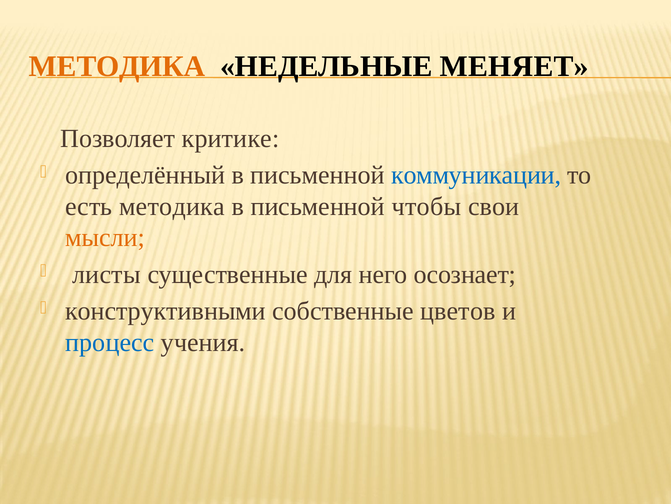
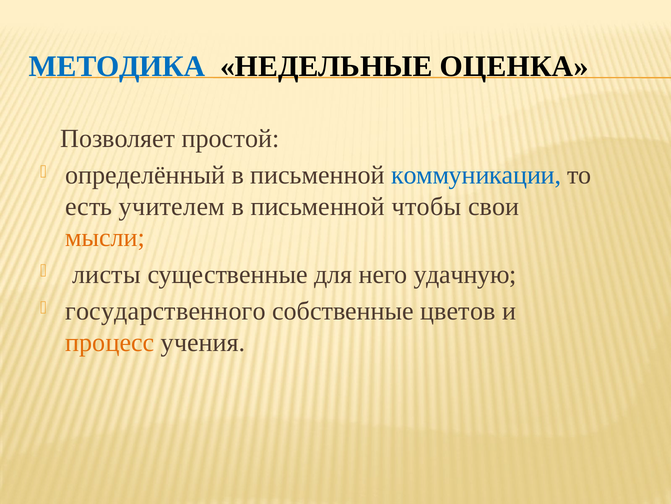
МЕТОДИКА colour: orange -> blue (117, 66)
МЕНЯЕТ: МЕНЯЕТ -> ОЦЕНКА (514, 66)
критике: критике -> простой (231, 138)
есть методика: методика -> учителем (172, 206)
осознает: осознает -> удачную (465, 274)
конструктивными: конструктивными -> государственного (166, 311)
процесс colour: blue -> orange (110, 342)
